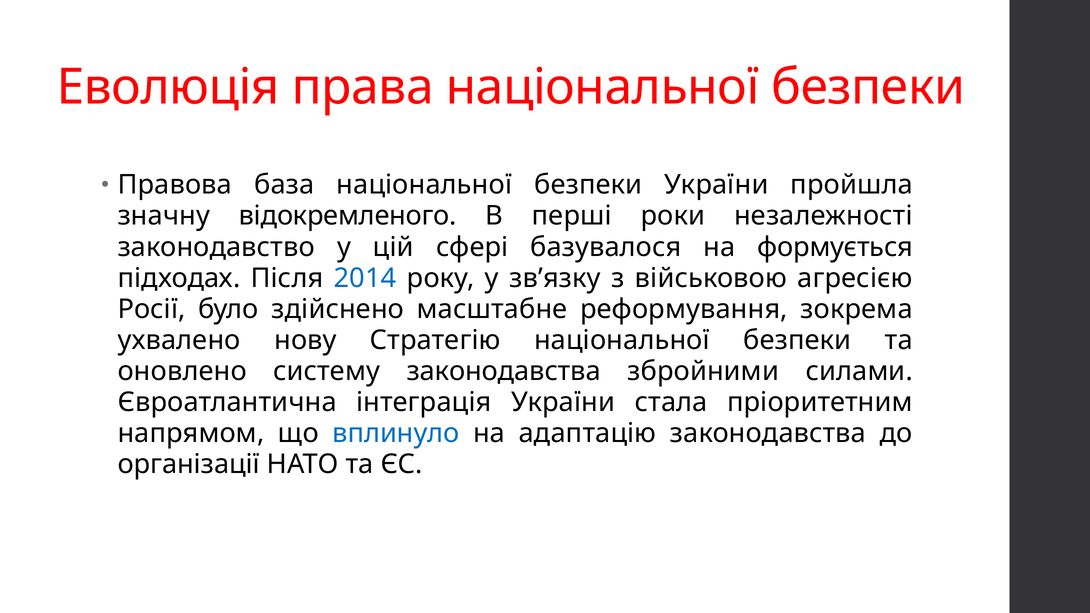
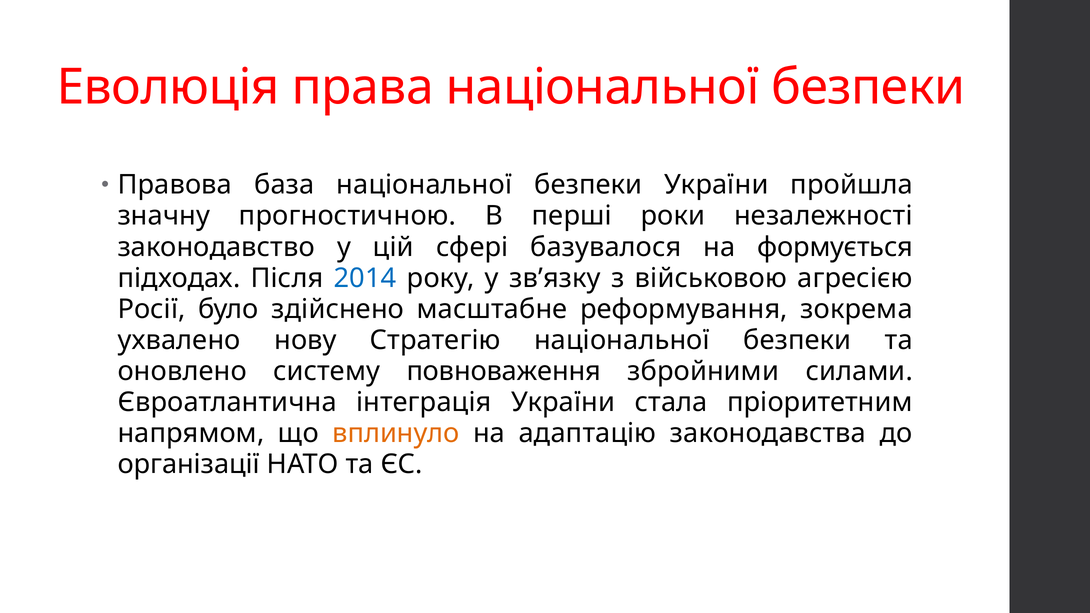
відокремленого: відокремленого -> прогностичною (348, 216)
систему законодавства: законодавства -> повноваження (504, 371)
вплинуло colour: blue -> orange (396, 433)
